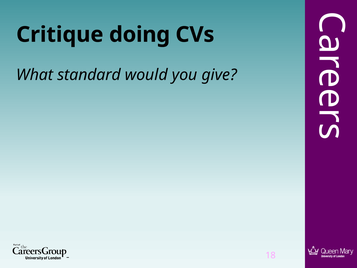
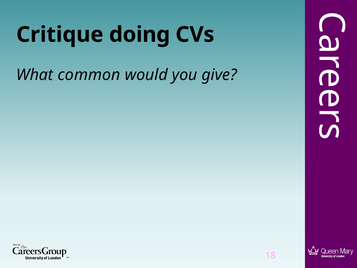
standard: standard -> common (89, 75)
